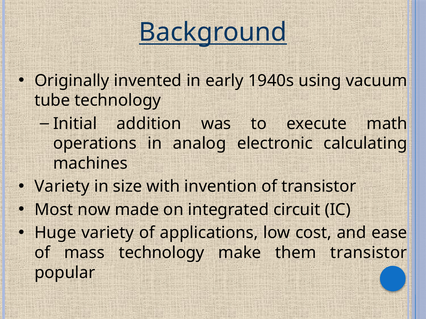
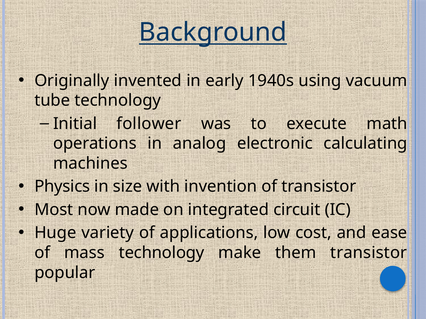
addition: addition -> follower (149, 124)
Variety: Variety -> Physics (62, 187)
